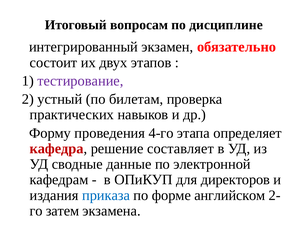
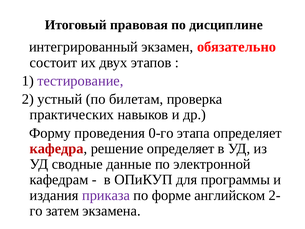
вопросам: вопросам -> правовая (139, 25)
4-го: 4-го -> 0-го (161, 133)
решение составляет: составляет -> определяет (181, 148)
директоров: директоров -> программы (235, 180)
приказа colour: blue -> purple (106, 195)
